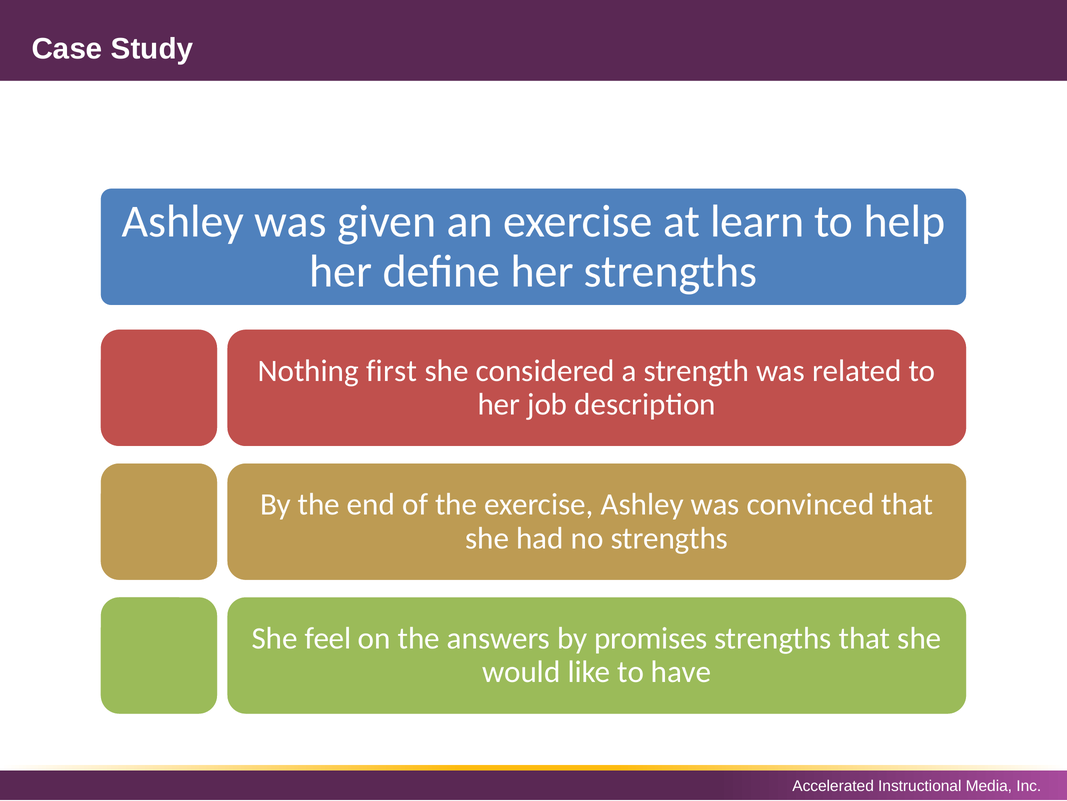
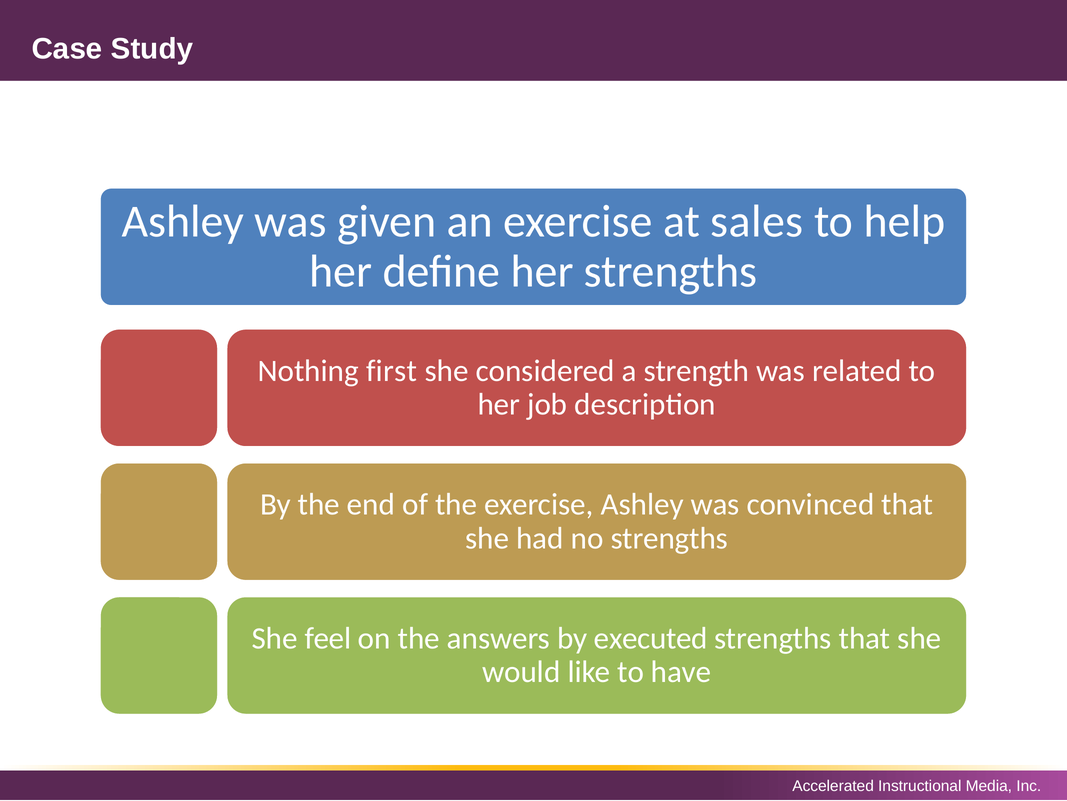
learn: learn -> sales (757, 221)
promises: promises -> executed (651, 638)
